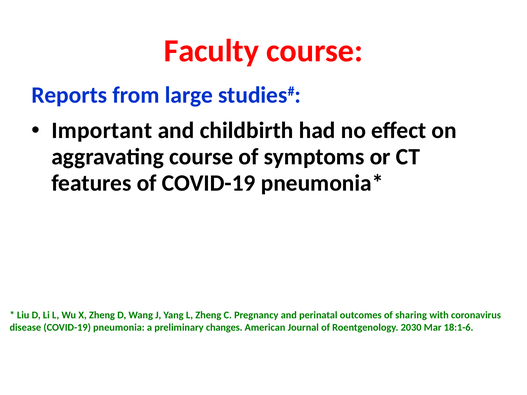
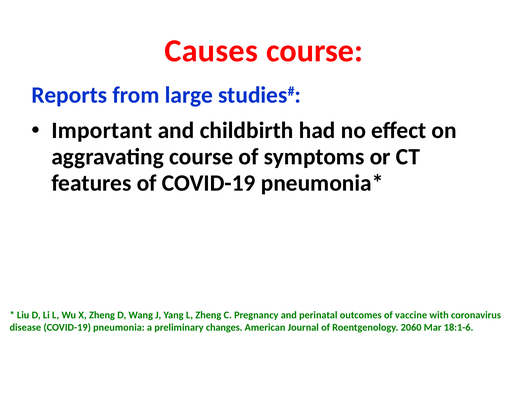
Faculty: Faculty -> Causes (211, 51)
sharing: sharing -> vaccine (411, 315)
2030: 2030 -> 2060 (411, 328)
